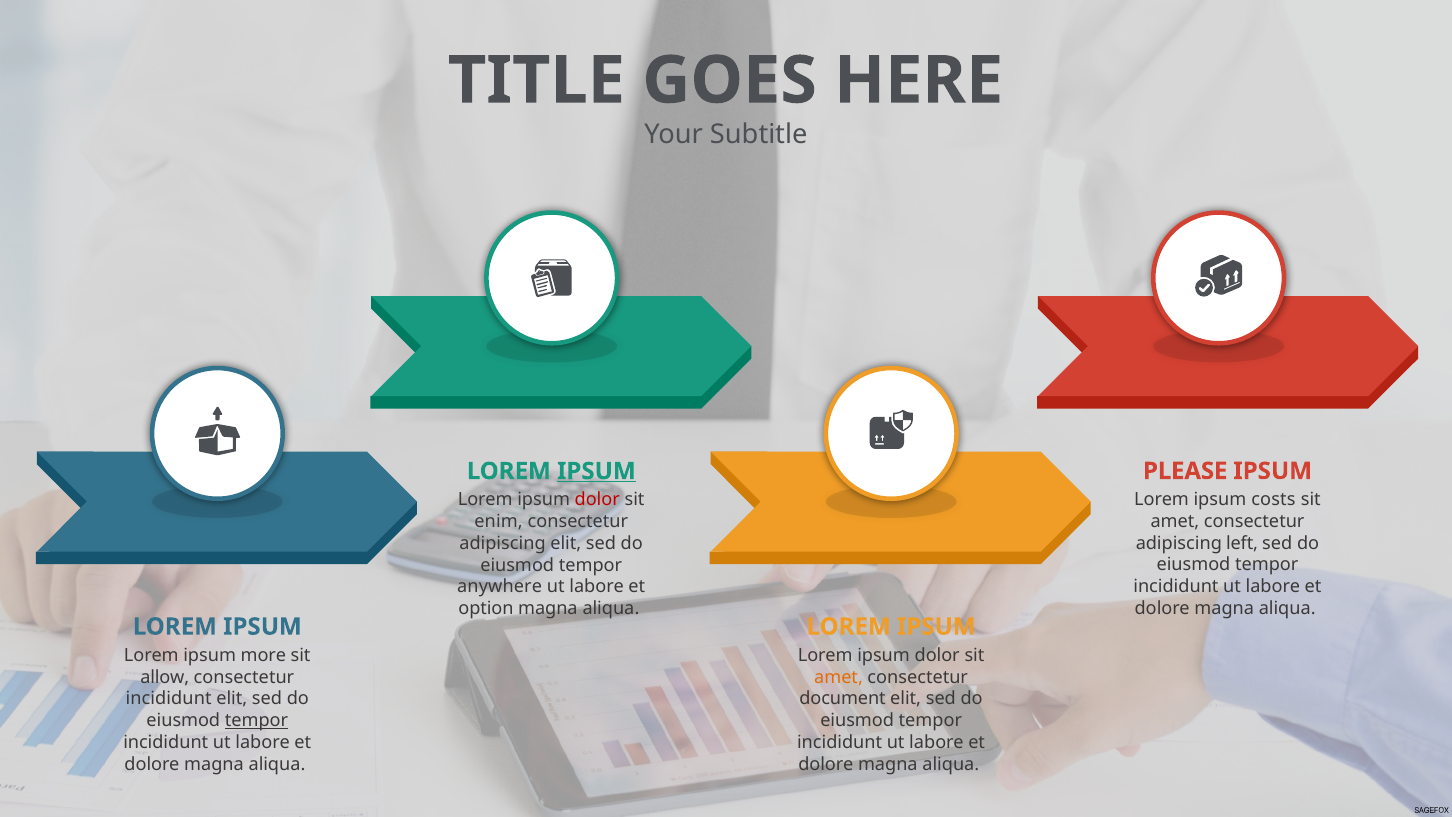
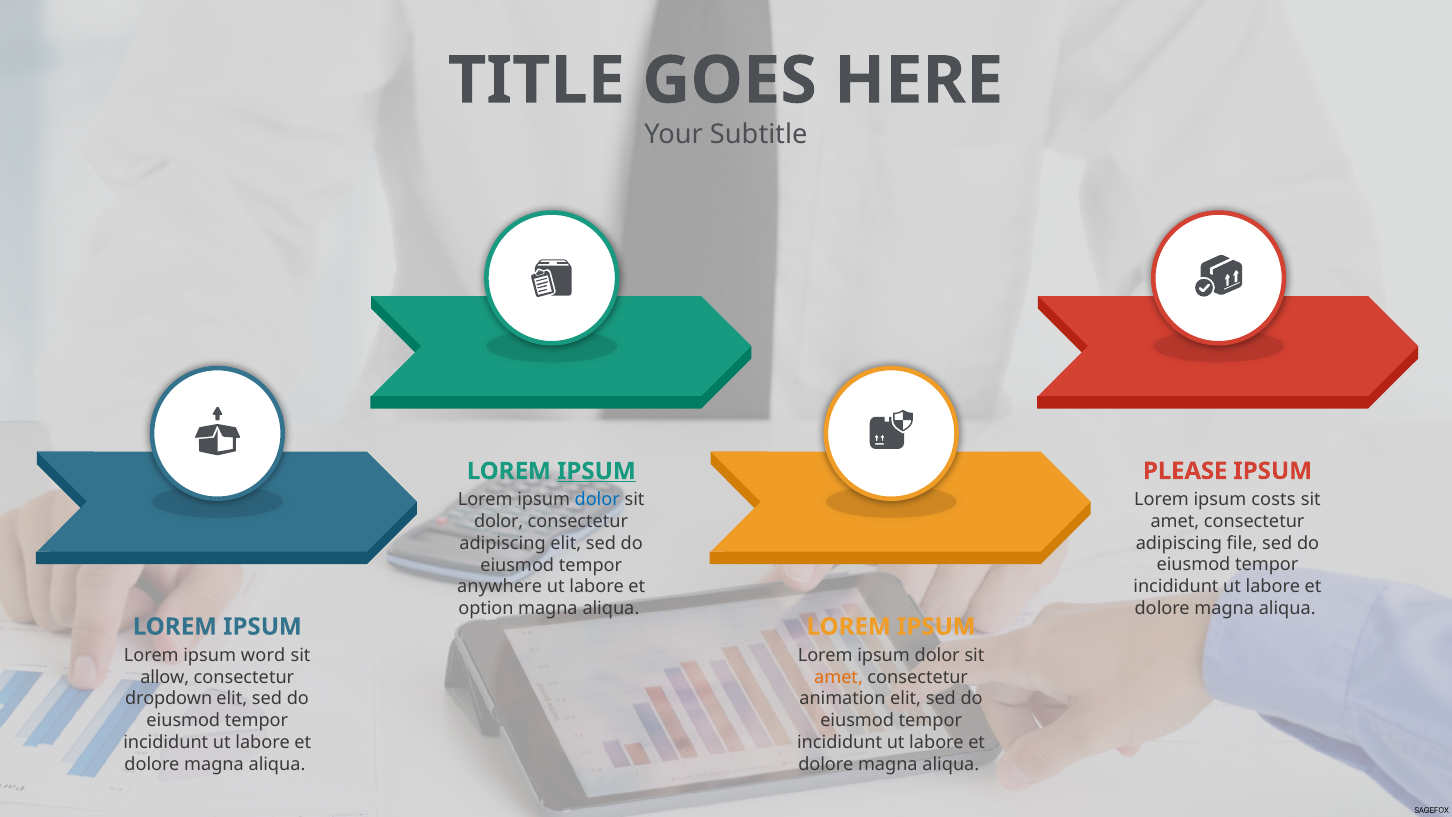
dolor colour: red -> blue (597, 500)
enim: enim -> dolor (499, 521)
left: left -> file (1242, 543)
more: more -> word (263, 655)
incididunt: incididunt -> dropdown (169, 699)
document: document -> animation (842, 699)
tempor underline: present -> none (257, 720)
